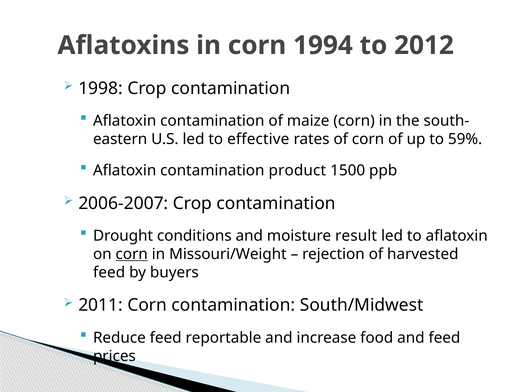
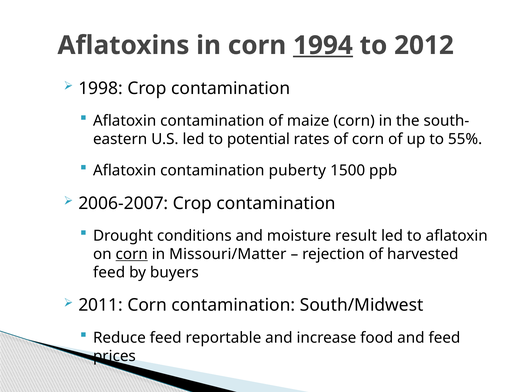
1994 underline: none -> present (323, 45)
effective: effective -> potential (258, 139)
59%: 59% -> 55% (465, 139)
product: product -> puberty (297, 171)
Missouri/Weight: Missouri/Weight -> Missouri/Matter (228, 254)
